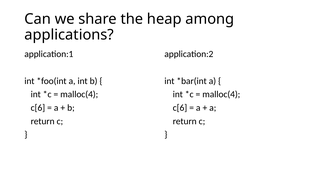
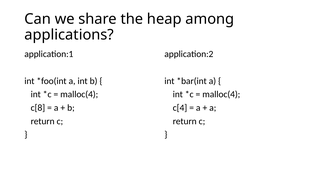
c[6: c[6 -> c[8 (38, 108)
c[6: c[6 -> c[4 (180, 108)
